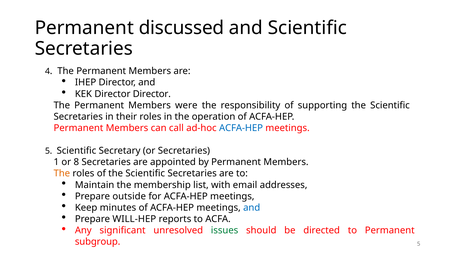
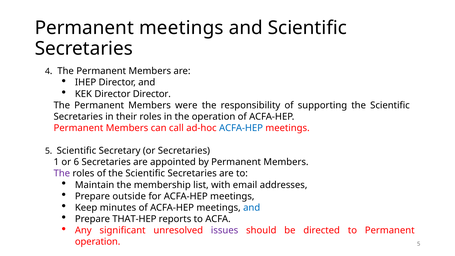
Permanent discussed: discussed -> meetings (181, 28)
8: 8 -> 6 (76, 162)
The colour: orange -> purple (62, 173)
WILL-HEP: WILL-HEP -> THAT-HEP (134, 219)
issues colour: green -> purple (225, 230)
subgroup: subgroup -> operation (98, 242)
